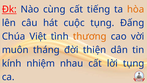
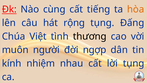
cuộc: cuộc -> rộng (74, 23)
thương colour: orange -> black (90, 36)
tháng: tháng -> người (46, 50)
thiện: thiện -> ngợp (95, 50)
